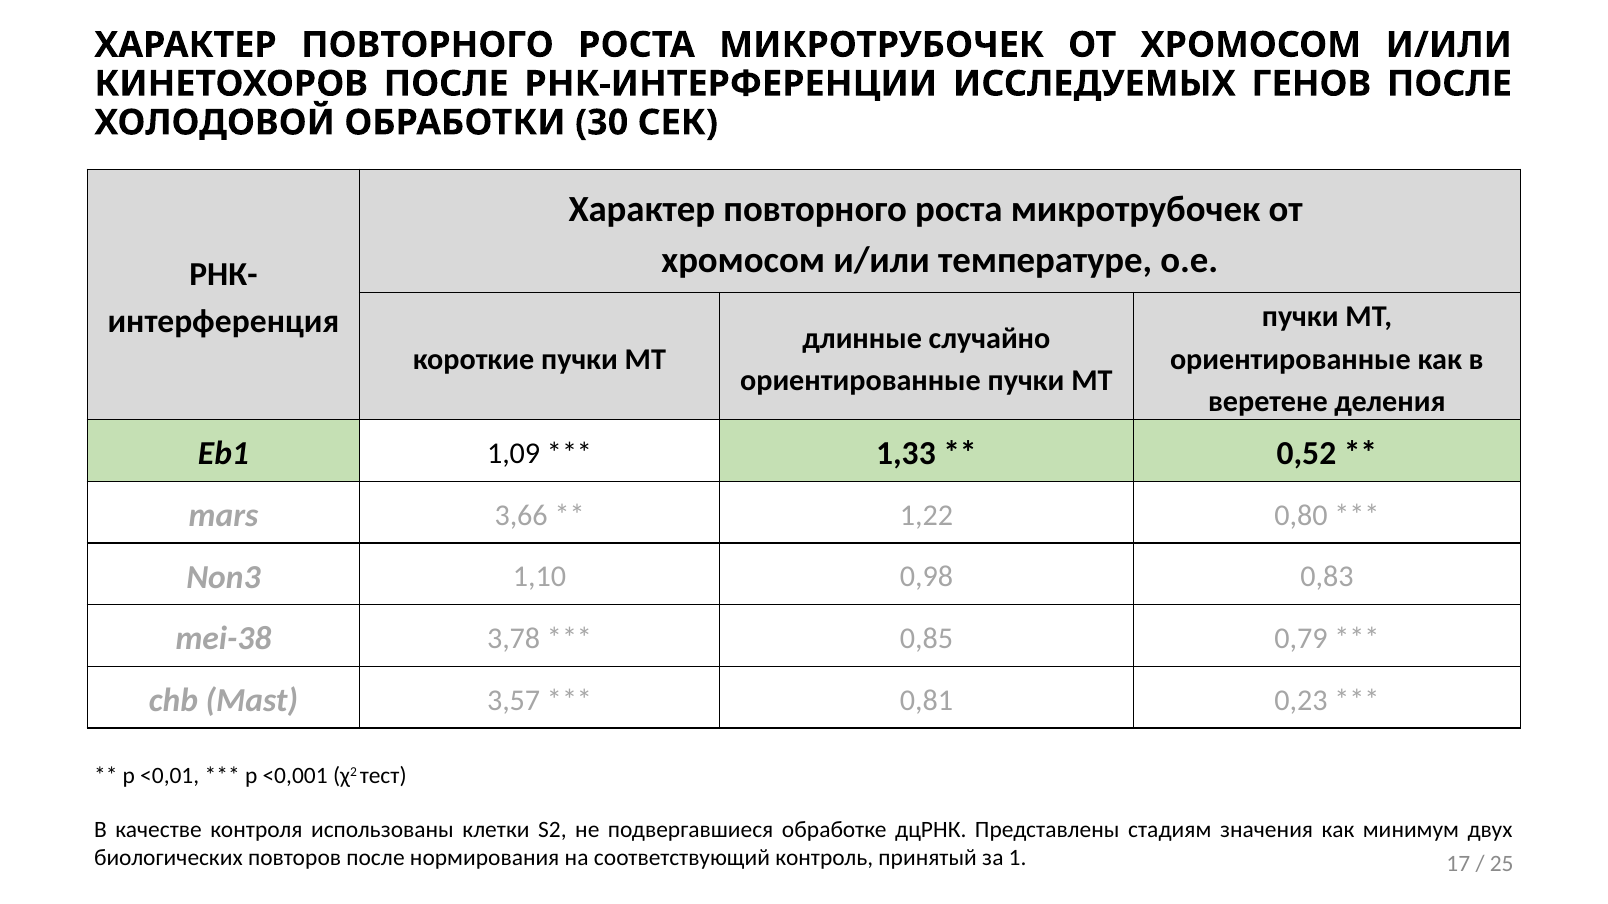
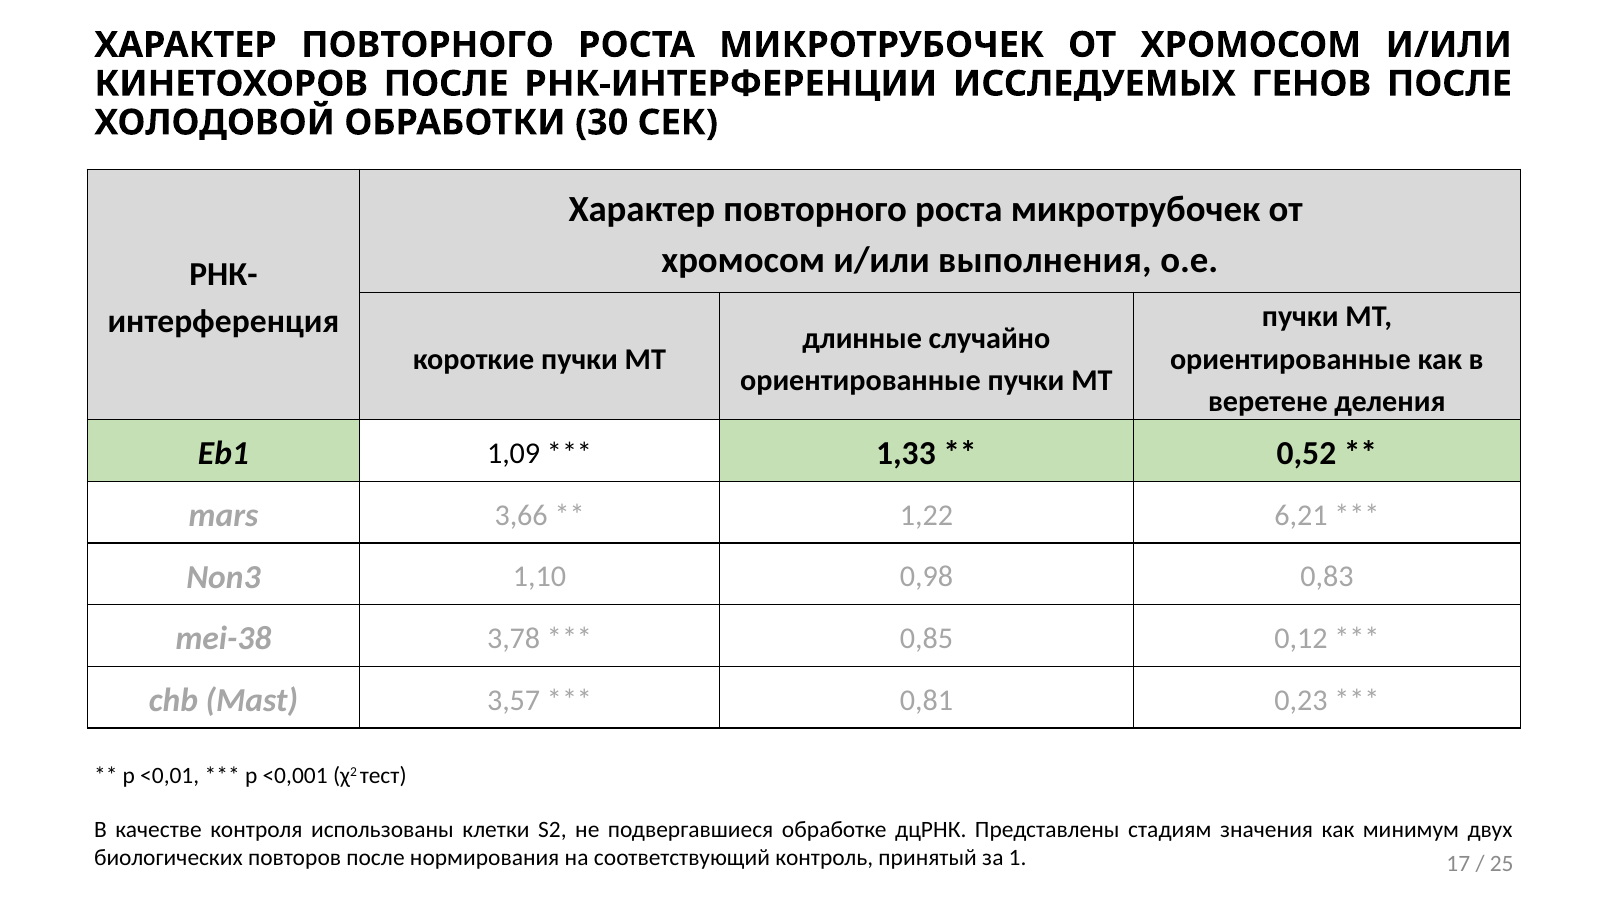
температуре: температуре -> выполнения (1045, 261)
0,80: 0,80 -> 6,21 (1301, 515)
0,79: 0,79 -> 0,12 (1301, 639)
